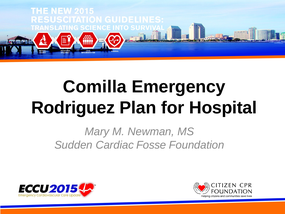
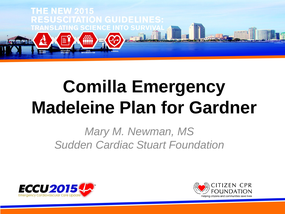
Rodriguez: Rodriguez -> Madeleine (73, 108)
Hospital: Hospital -> Gardner (223, 108)
Fosse: Fosse -> Stuart (151, 145)
